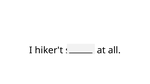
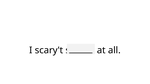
hiker't: hiker't -> scary't (49, 50)
